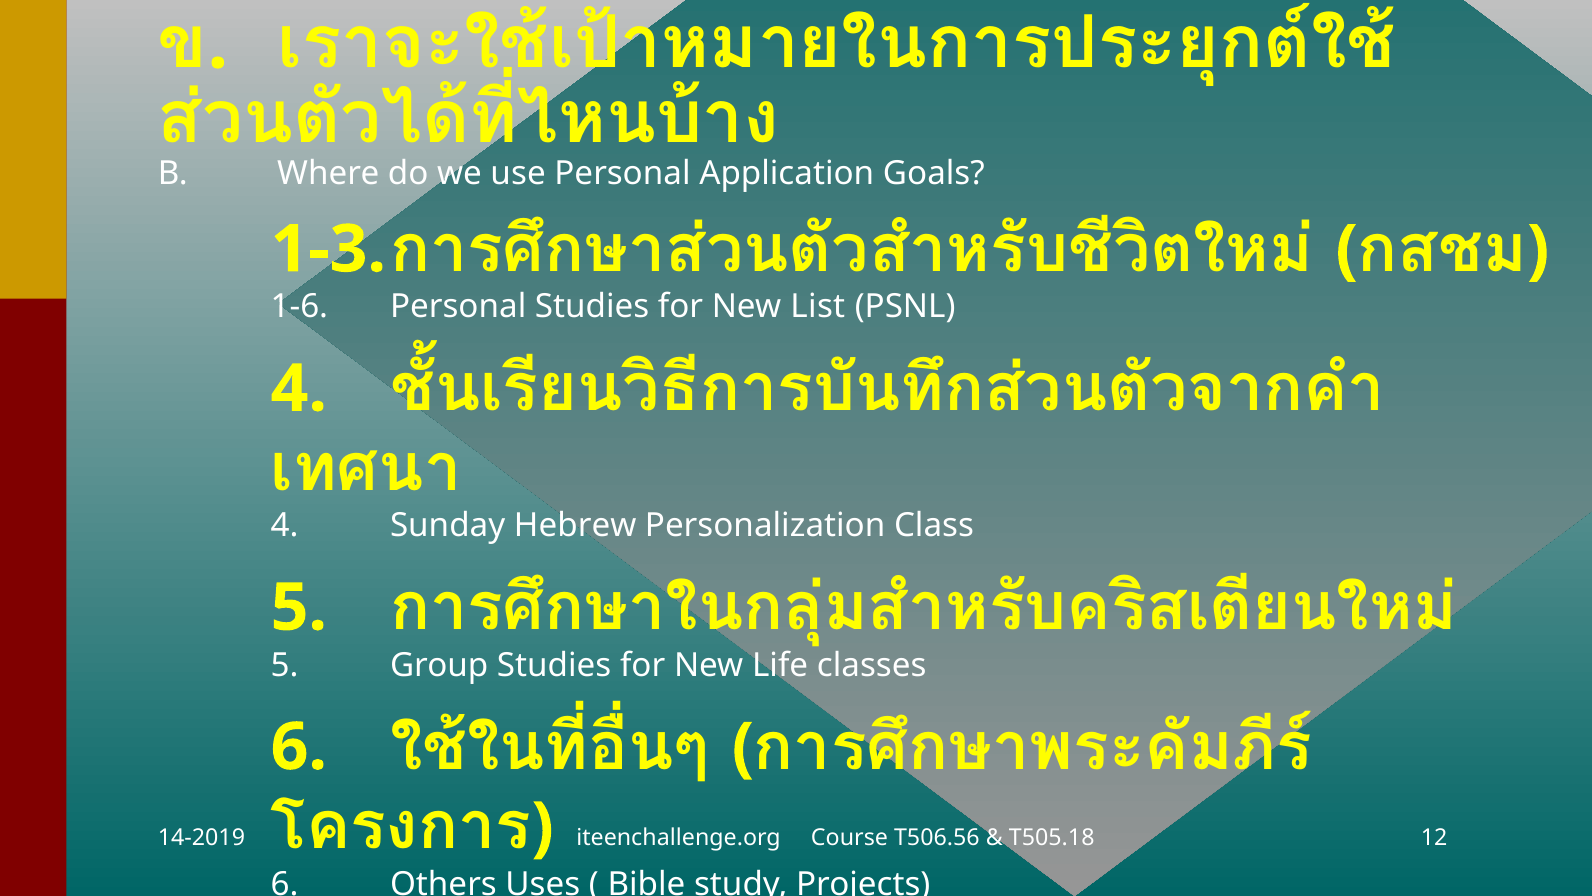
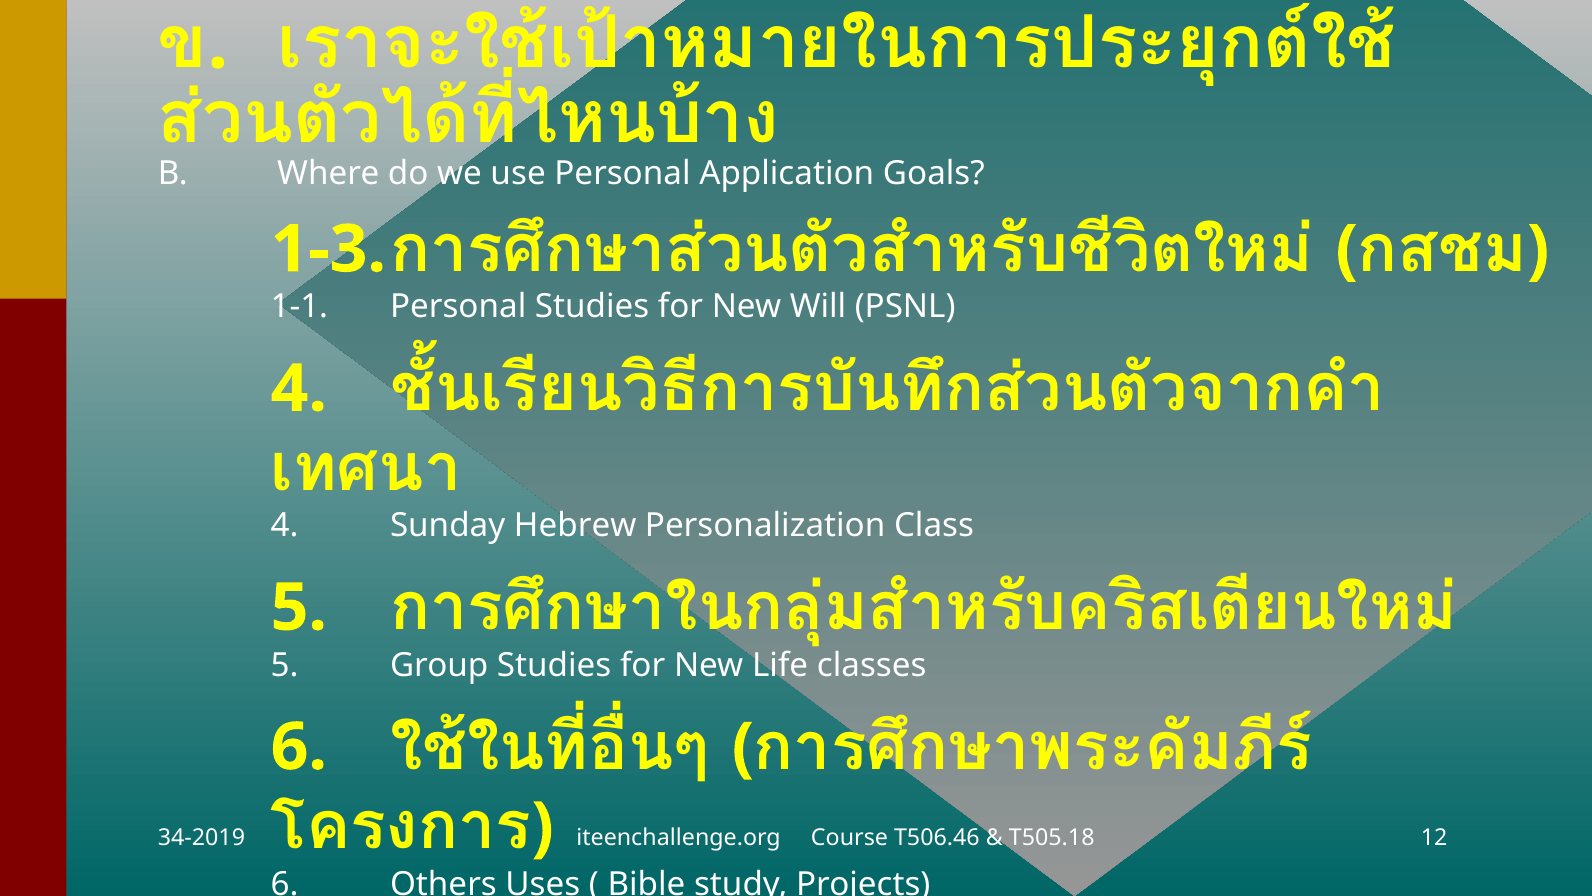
1-6: 1-6 -> 1-1 (299, 307)
List: List -> Will (818, 307)
14-2019: 14-2019 -> 34-2019 (201, 837)
T506.56: T506.56 -> T506.46 (937, 837)
